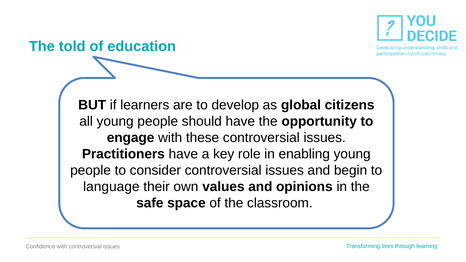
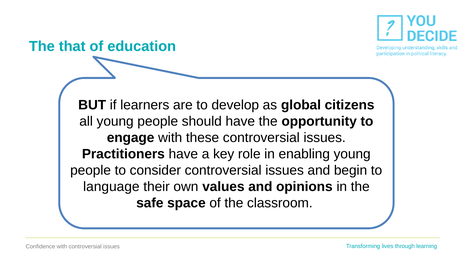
told: told -> that (72, 46)
